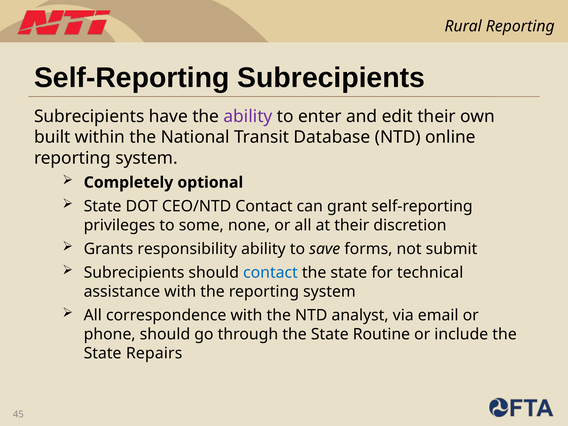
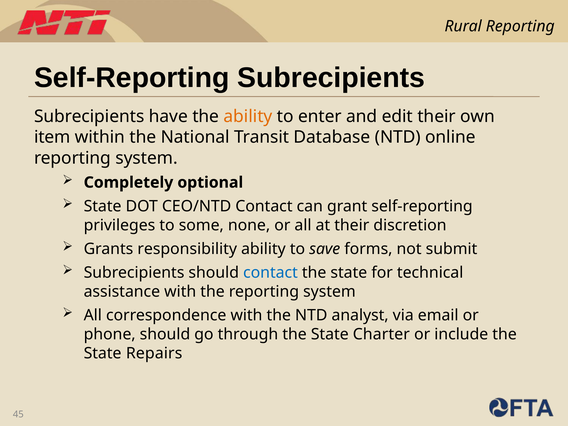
ability colour: purple -> orange (248, 116)
built: built -> item (52, 137)
Routine: Routine -> Charter (381, 334)
